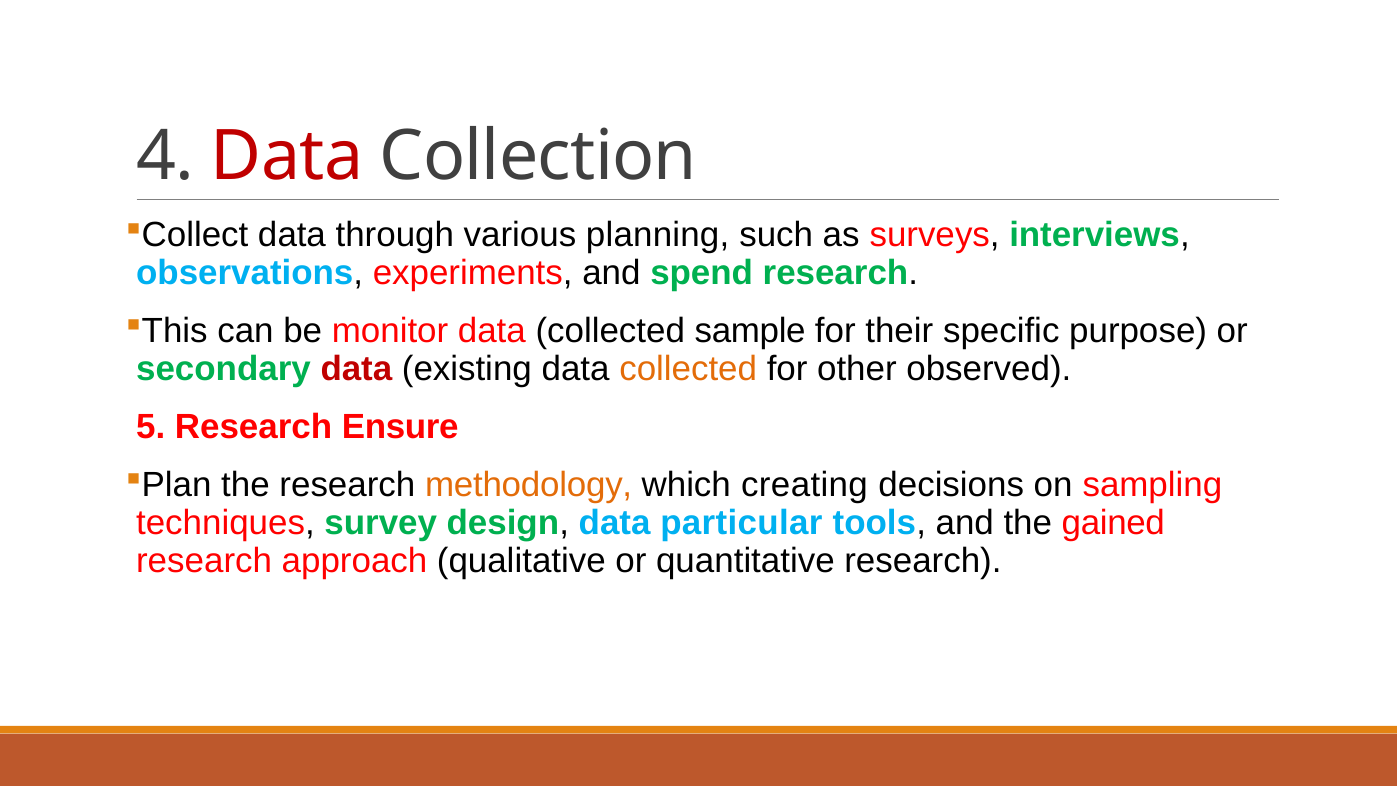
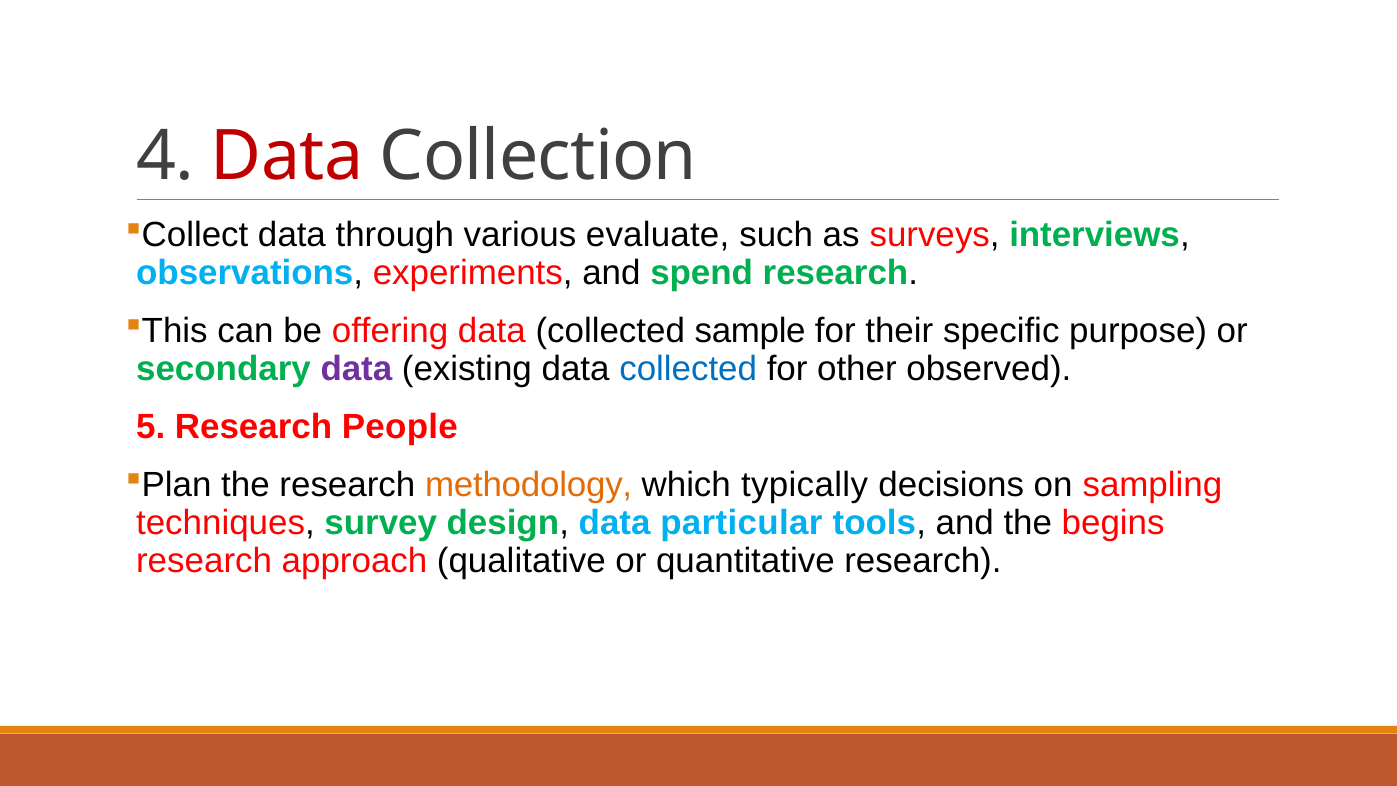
planning: planning -> evaluate (658, 235)
monitor: monitor -> offering (390, 331)
data colour: red -> purple (356, 369)
collected colour: orange -> blue (688, 369)
Ensure: Ensure -> People (400, 427)
creating: creating -> typically (805, 485)
gained: gained -> begins (1113, 523)
